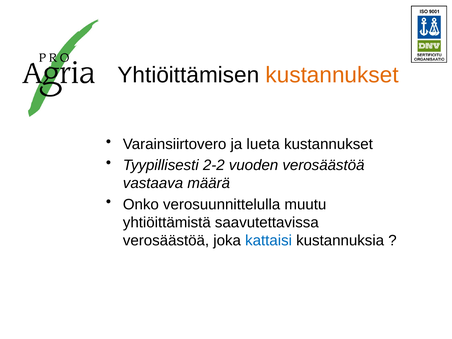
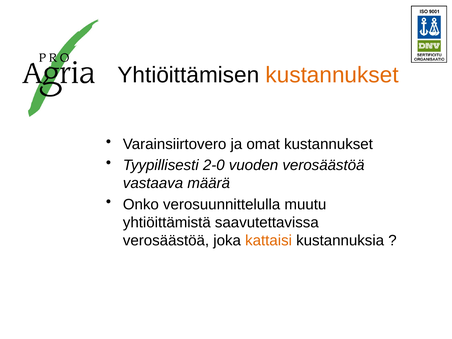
lueta: lueta -> omat (263, 144)
2-2: 2-2 -> 2-0 (214, 165)
kattaisi colour: blue -> orange (269, 241)
